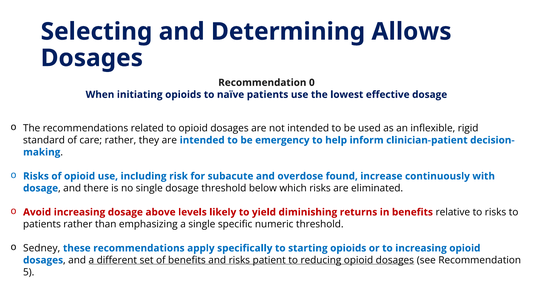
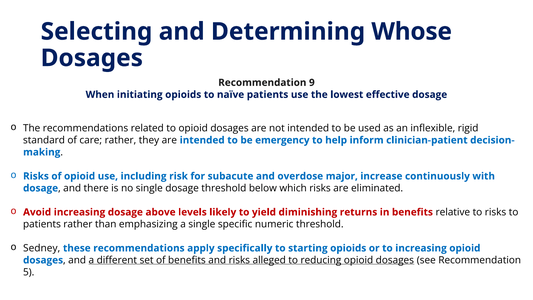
Allows: Allows -> Whose (412, 32)
0: 0 -> 9 (312, 83)
found: found -> major (342, 176)
patient: patient -> alleged (269, 260)
